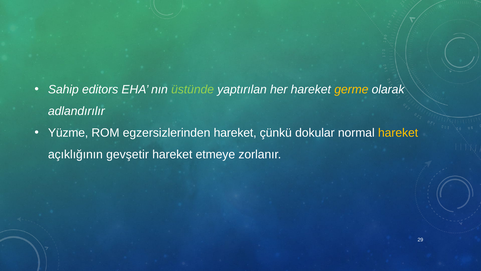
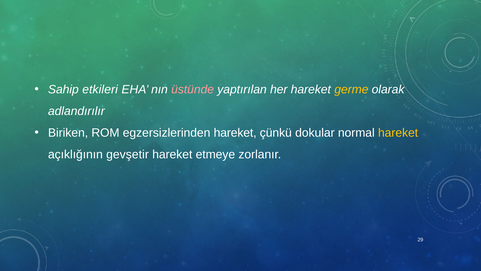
editors: editors -> etkileri (100, 89)
üstünde colour: light green -> pink (193, 89)
Yüzme: Yüzme -> Biriken (68, 133)
